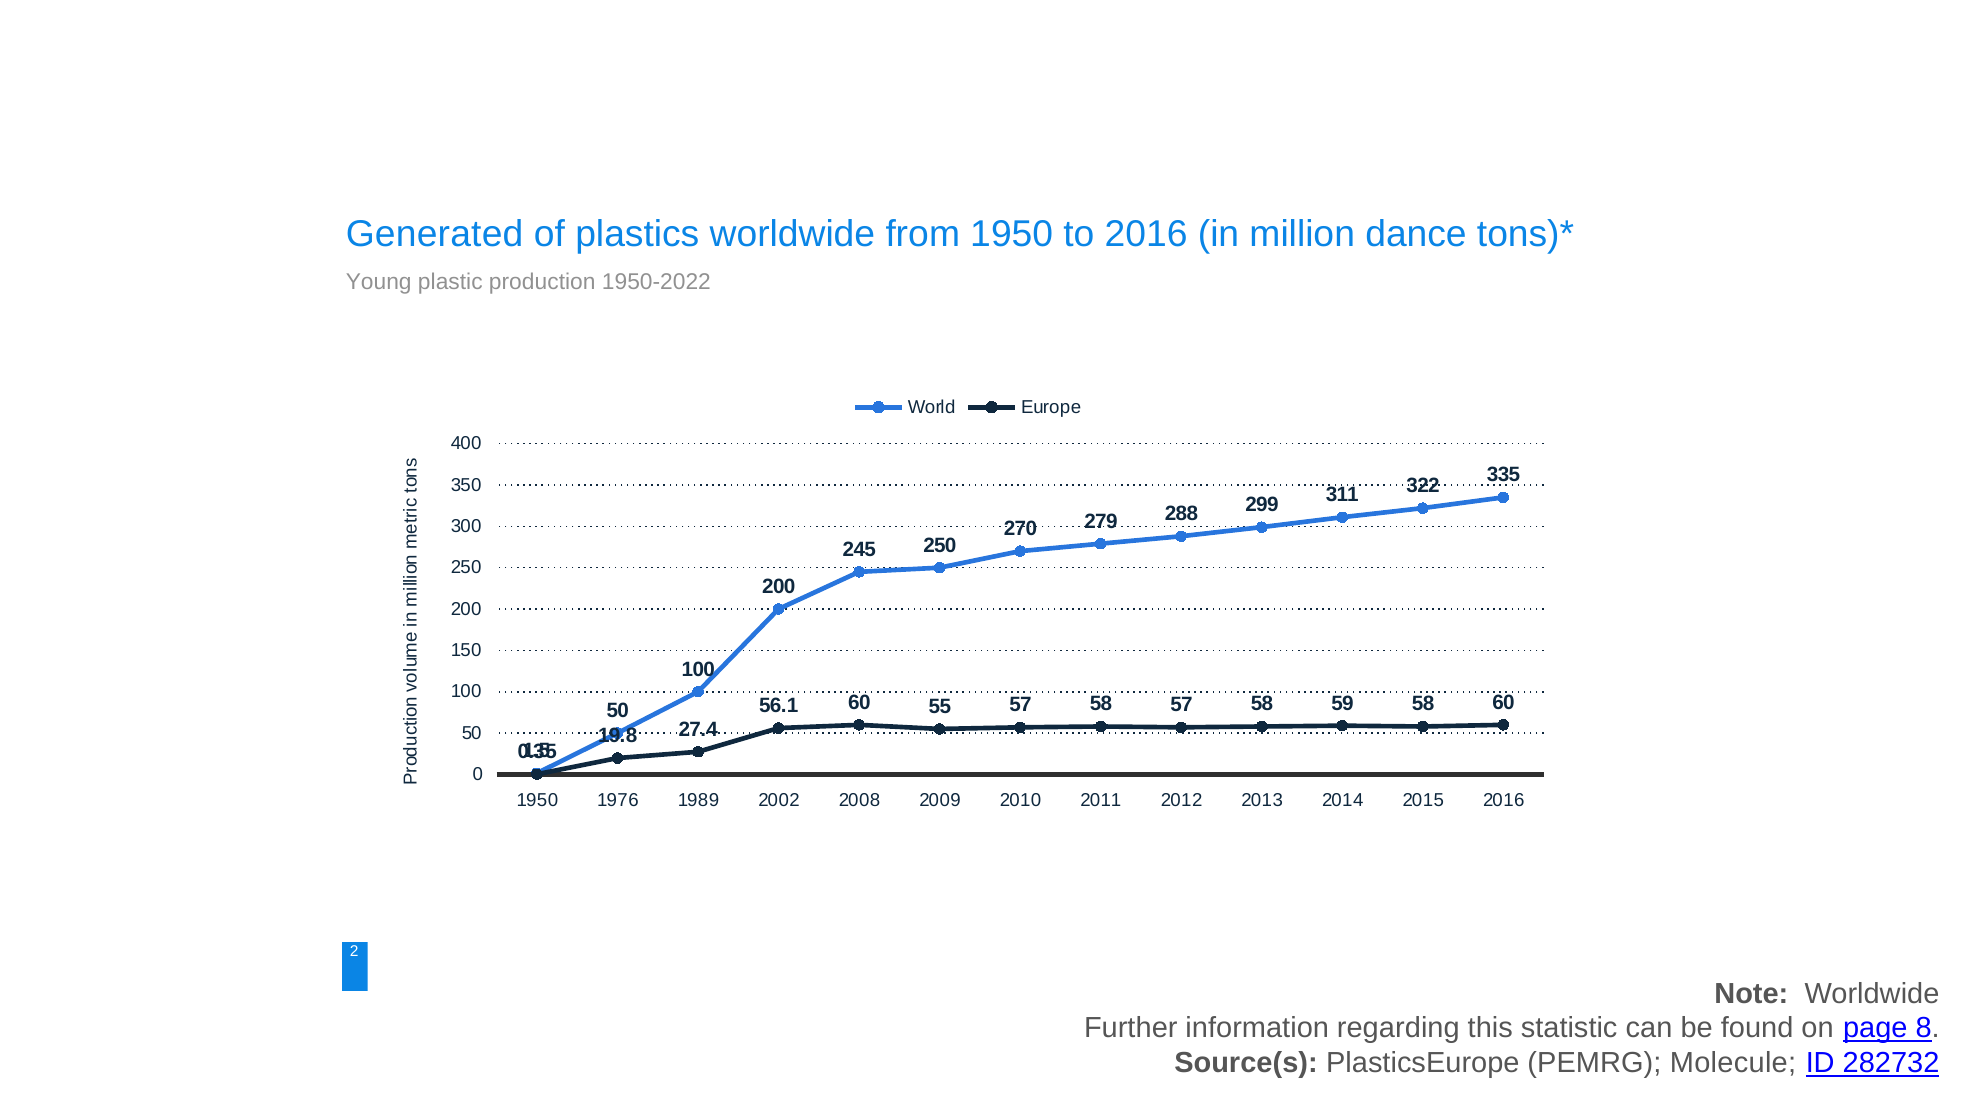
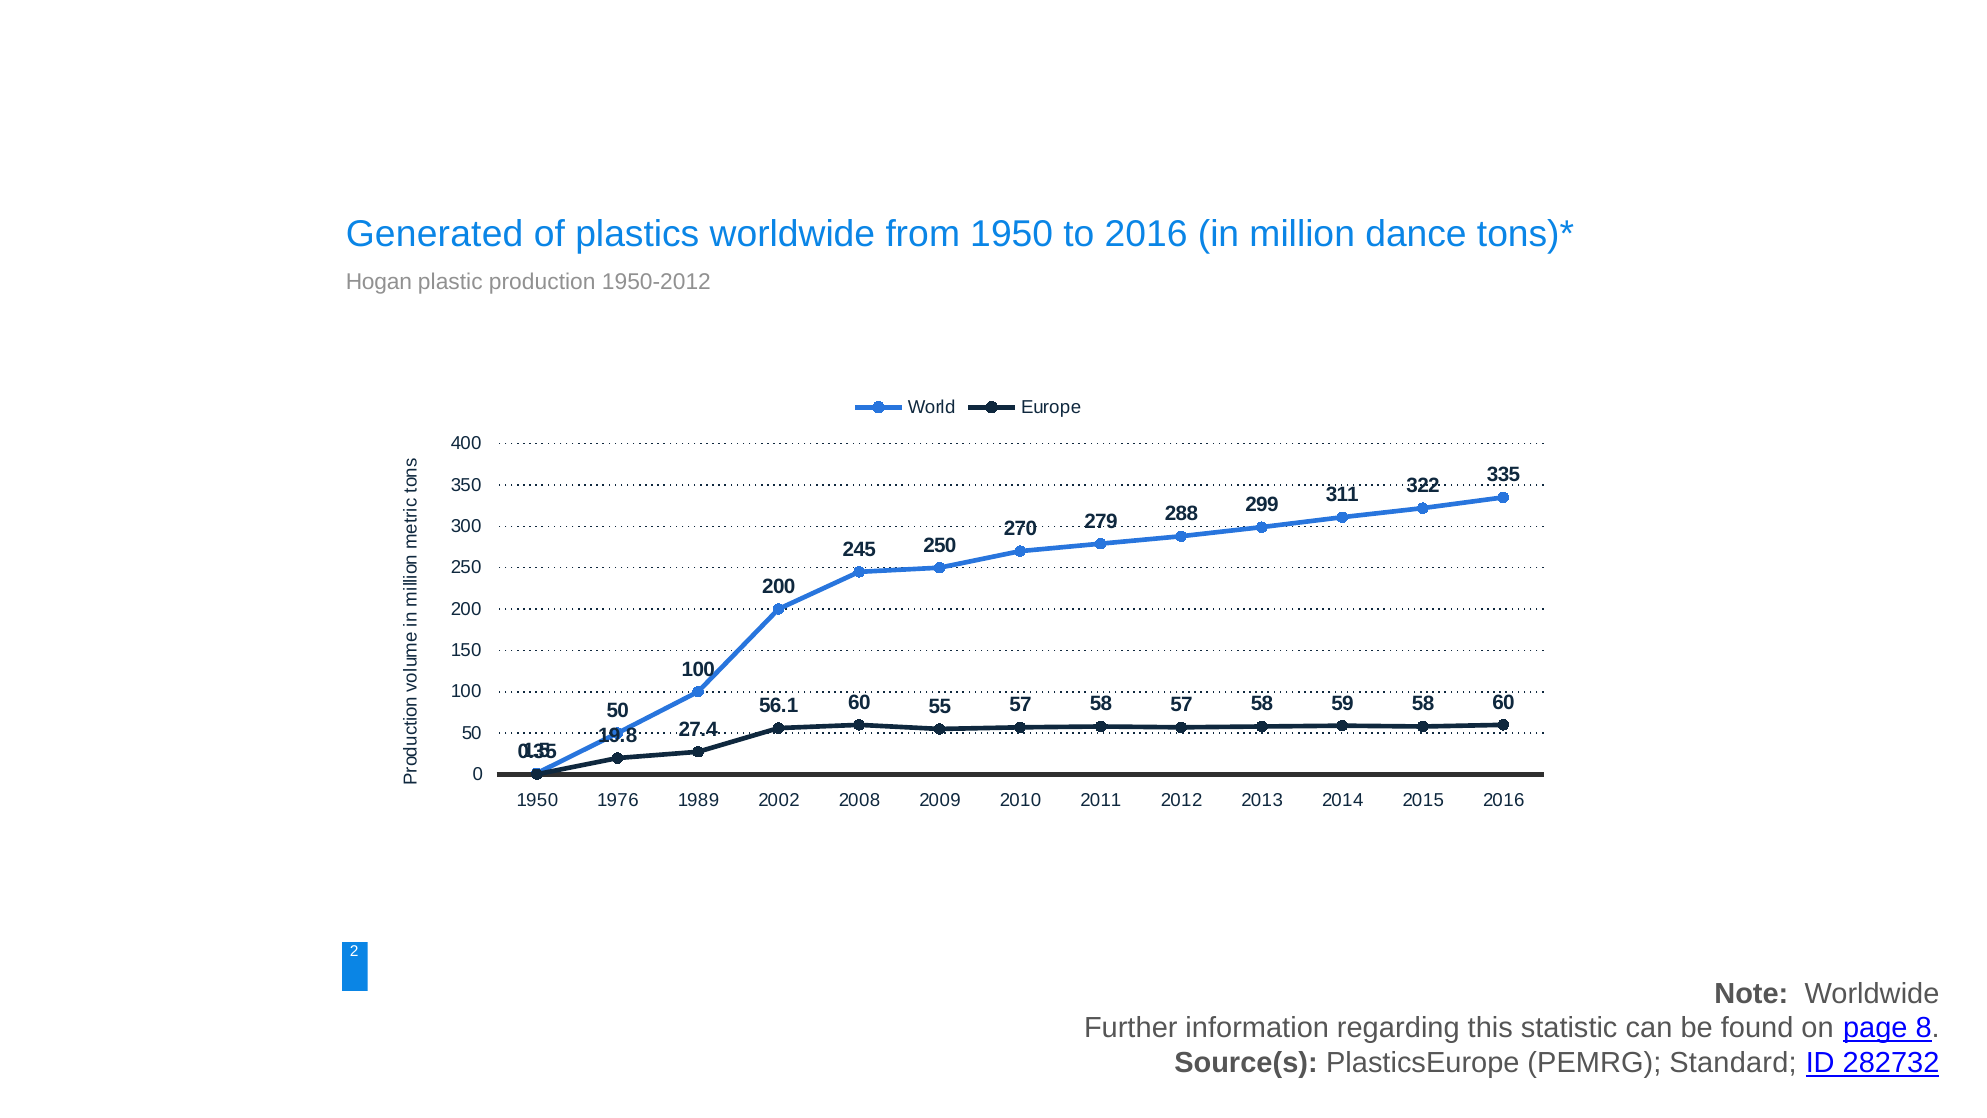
Young: Young -> Hogan (379, 282)
1950-2022: 1950-2022 -> 1950-2012 (656, 282)
Molecule: Molecule -> Standard (1733, 1063)
